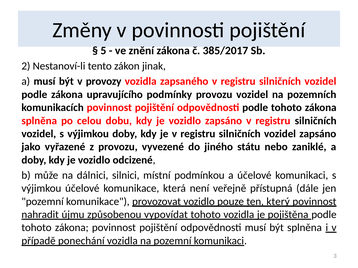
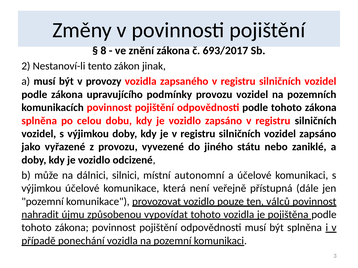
5: 5 -> 8 (103, 51)
385/2017: 385/2017 -> 693/2017 (225, 51)
podmínkou: podmínkou -> autonomní (199, 176)
který: který -> válců (278, 202)
